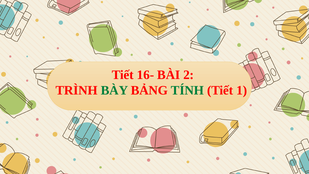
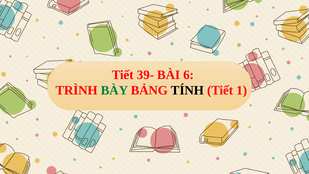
16-: 16- -> 39- (145, 75)
2: 2 -> 6 (189, 75)
TÍNH colour: green -> black (187, 90)
